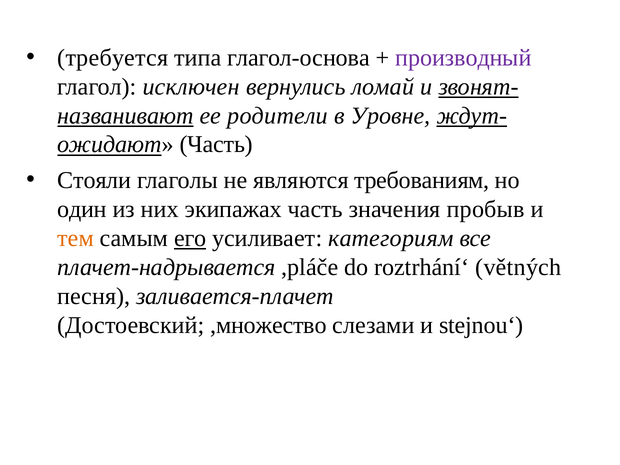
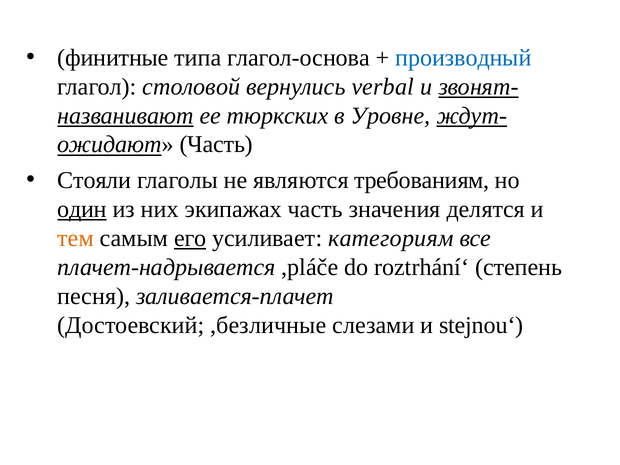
требуется: требуется -> финитные (113, 58)
производный colour: purple -> blue (463, 58)
исключен: исключен -> столовой (191, 87)
ломай: ломай -> verbal (383, 87)
родители: родители -> тюркских (278, 116)
один underline: none -> present (82, 209)
пробыв: пробыв -> делятся (486, 209)
větných: větných -> степень (519, 267)
,множество: ,множество -> ,безличные (268, 325)
